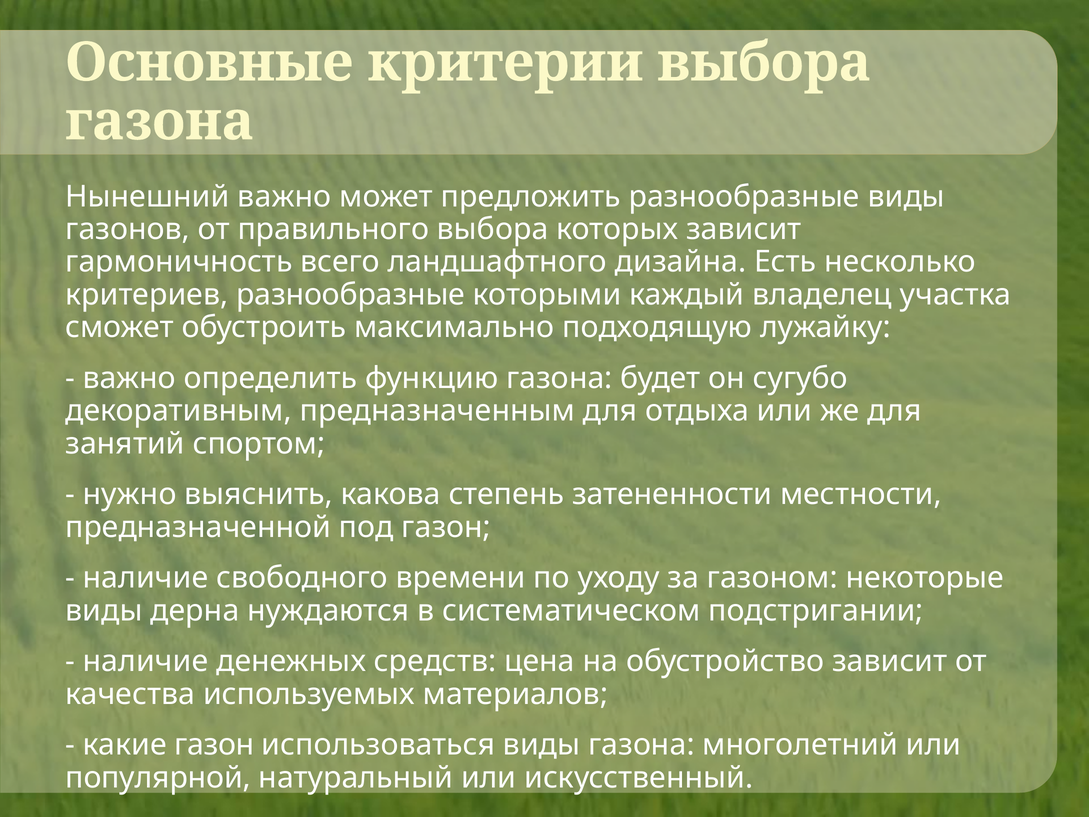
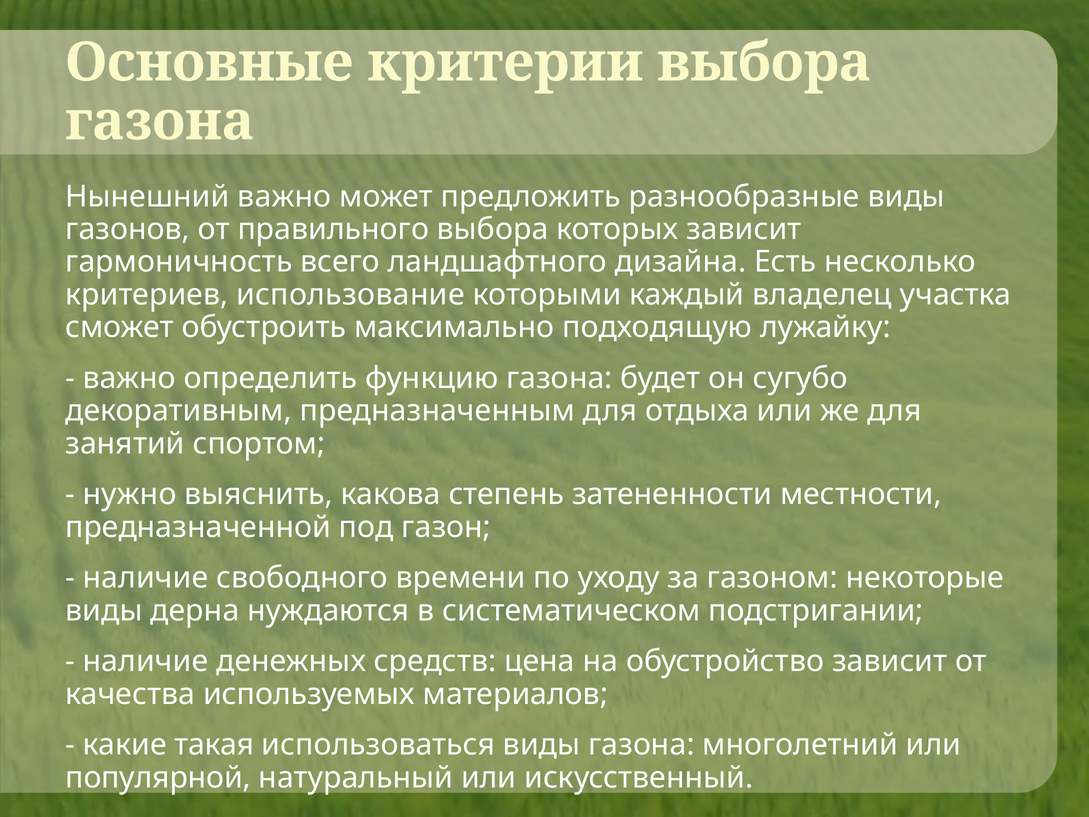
критериев разнообразные: разнообразные -> использование (350, 295)
какие газон: газон -> такая (214, 745)
